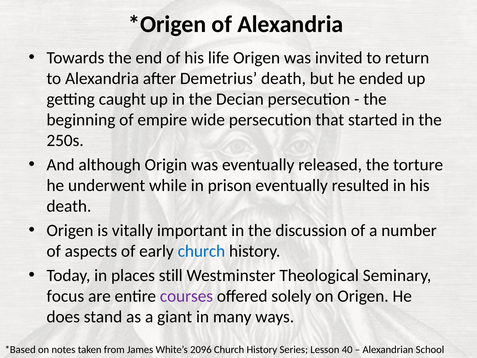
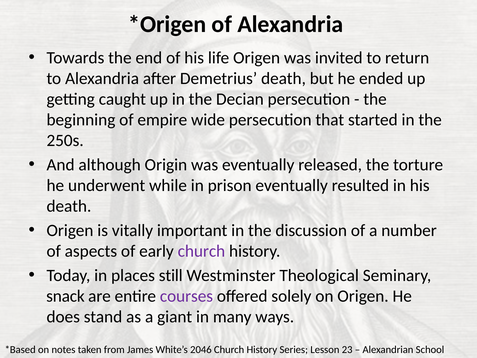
church colour: blue -> purple (201, 251)
focus: focus -> snack (65, 296)
2096: 2096 -> 2046 (201, 350)
40: 40 -> 23 (347, 350)
